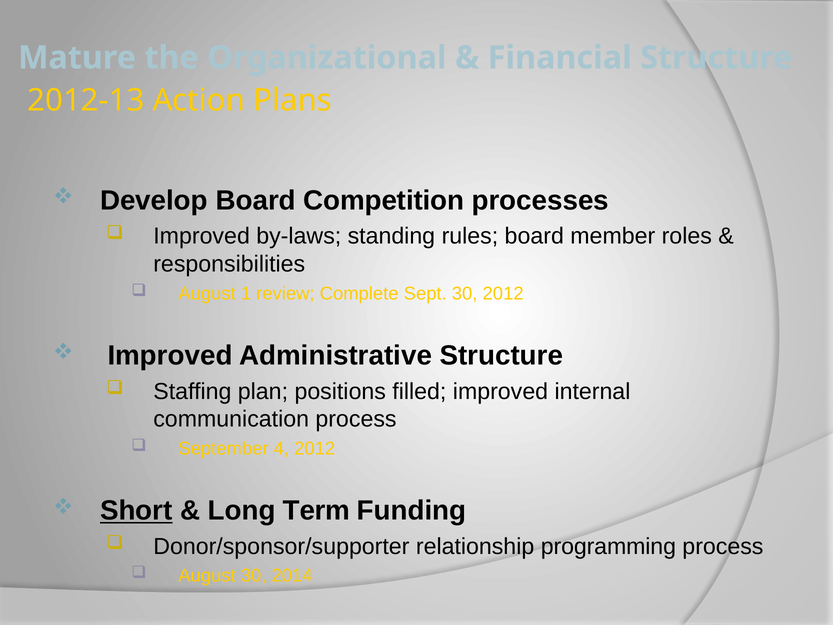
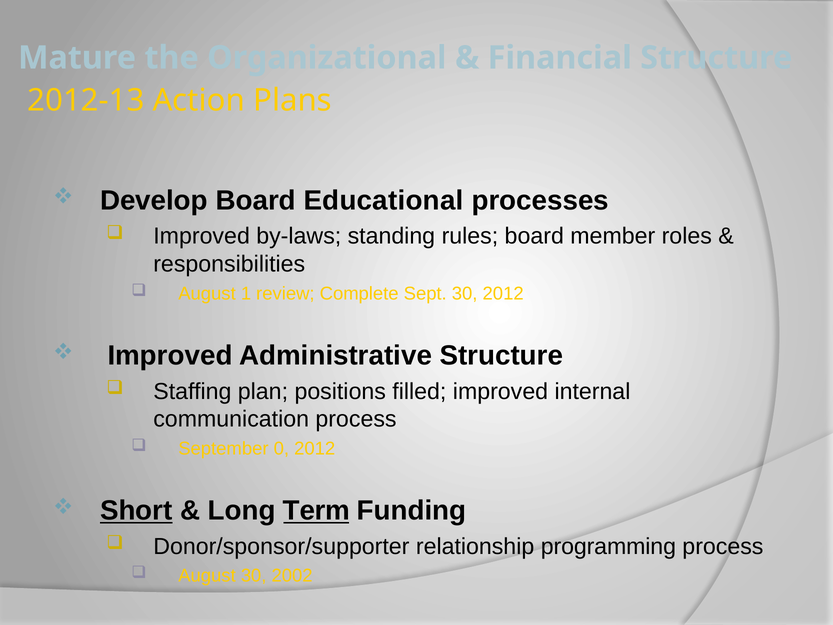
Competition: Competition -> Educational (384, 200)
4: 4 -> 0 (281, 448)
Term underline: none -> present (316, 511)
2014: 2014 -> 2002 (292, 576)
